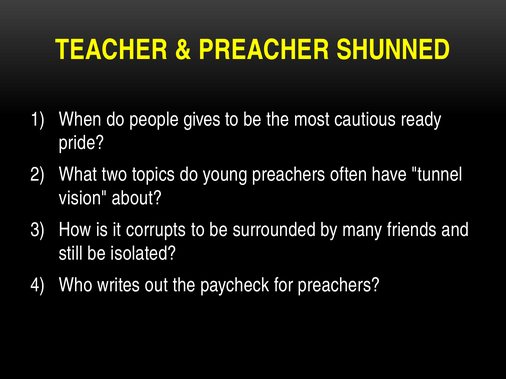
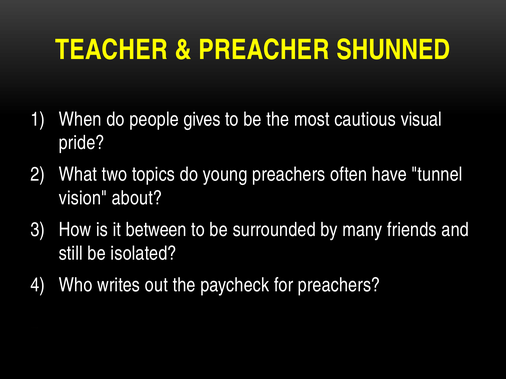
ready: ready -> visual (421, 119)
corrupts: corrupts -> between (156, 230)
